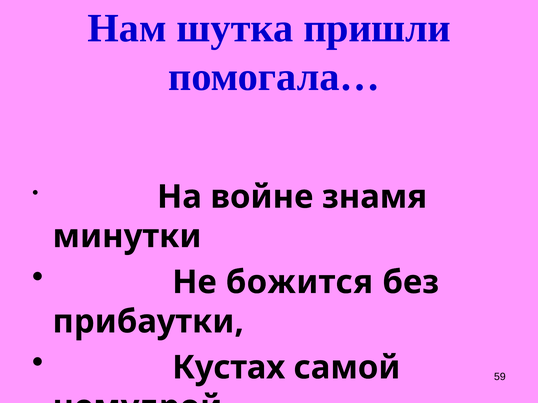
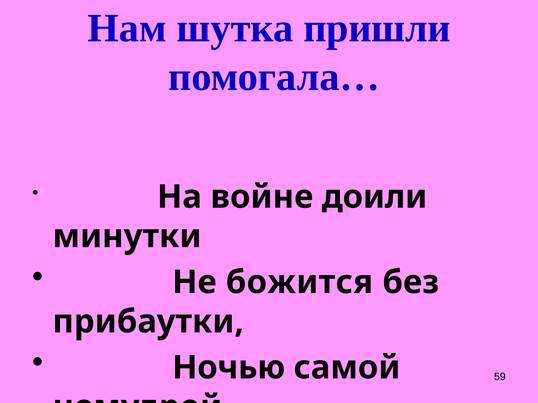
знамя: знамя -> доили (375, 197)
Кустах: Кустах -> Ночью (229, 368)
